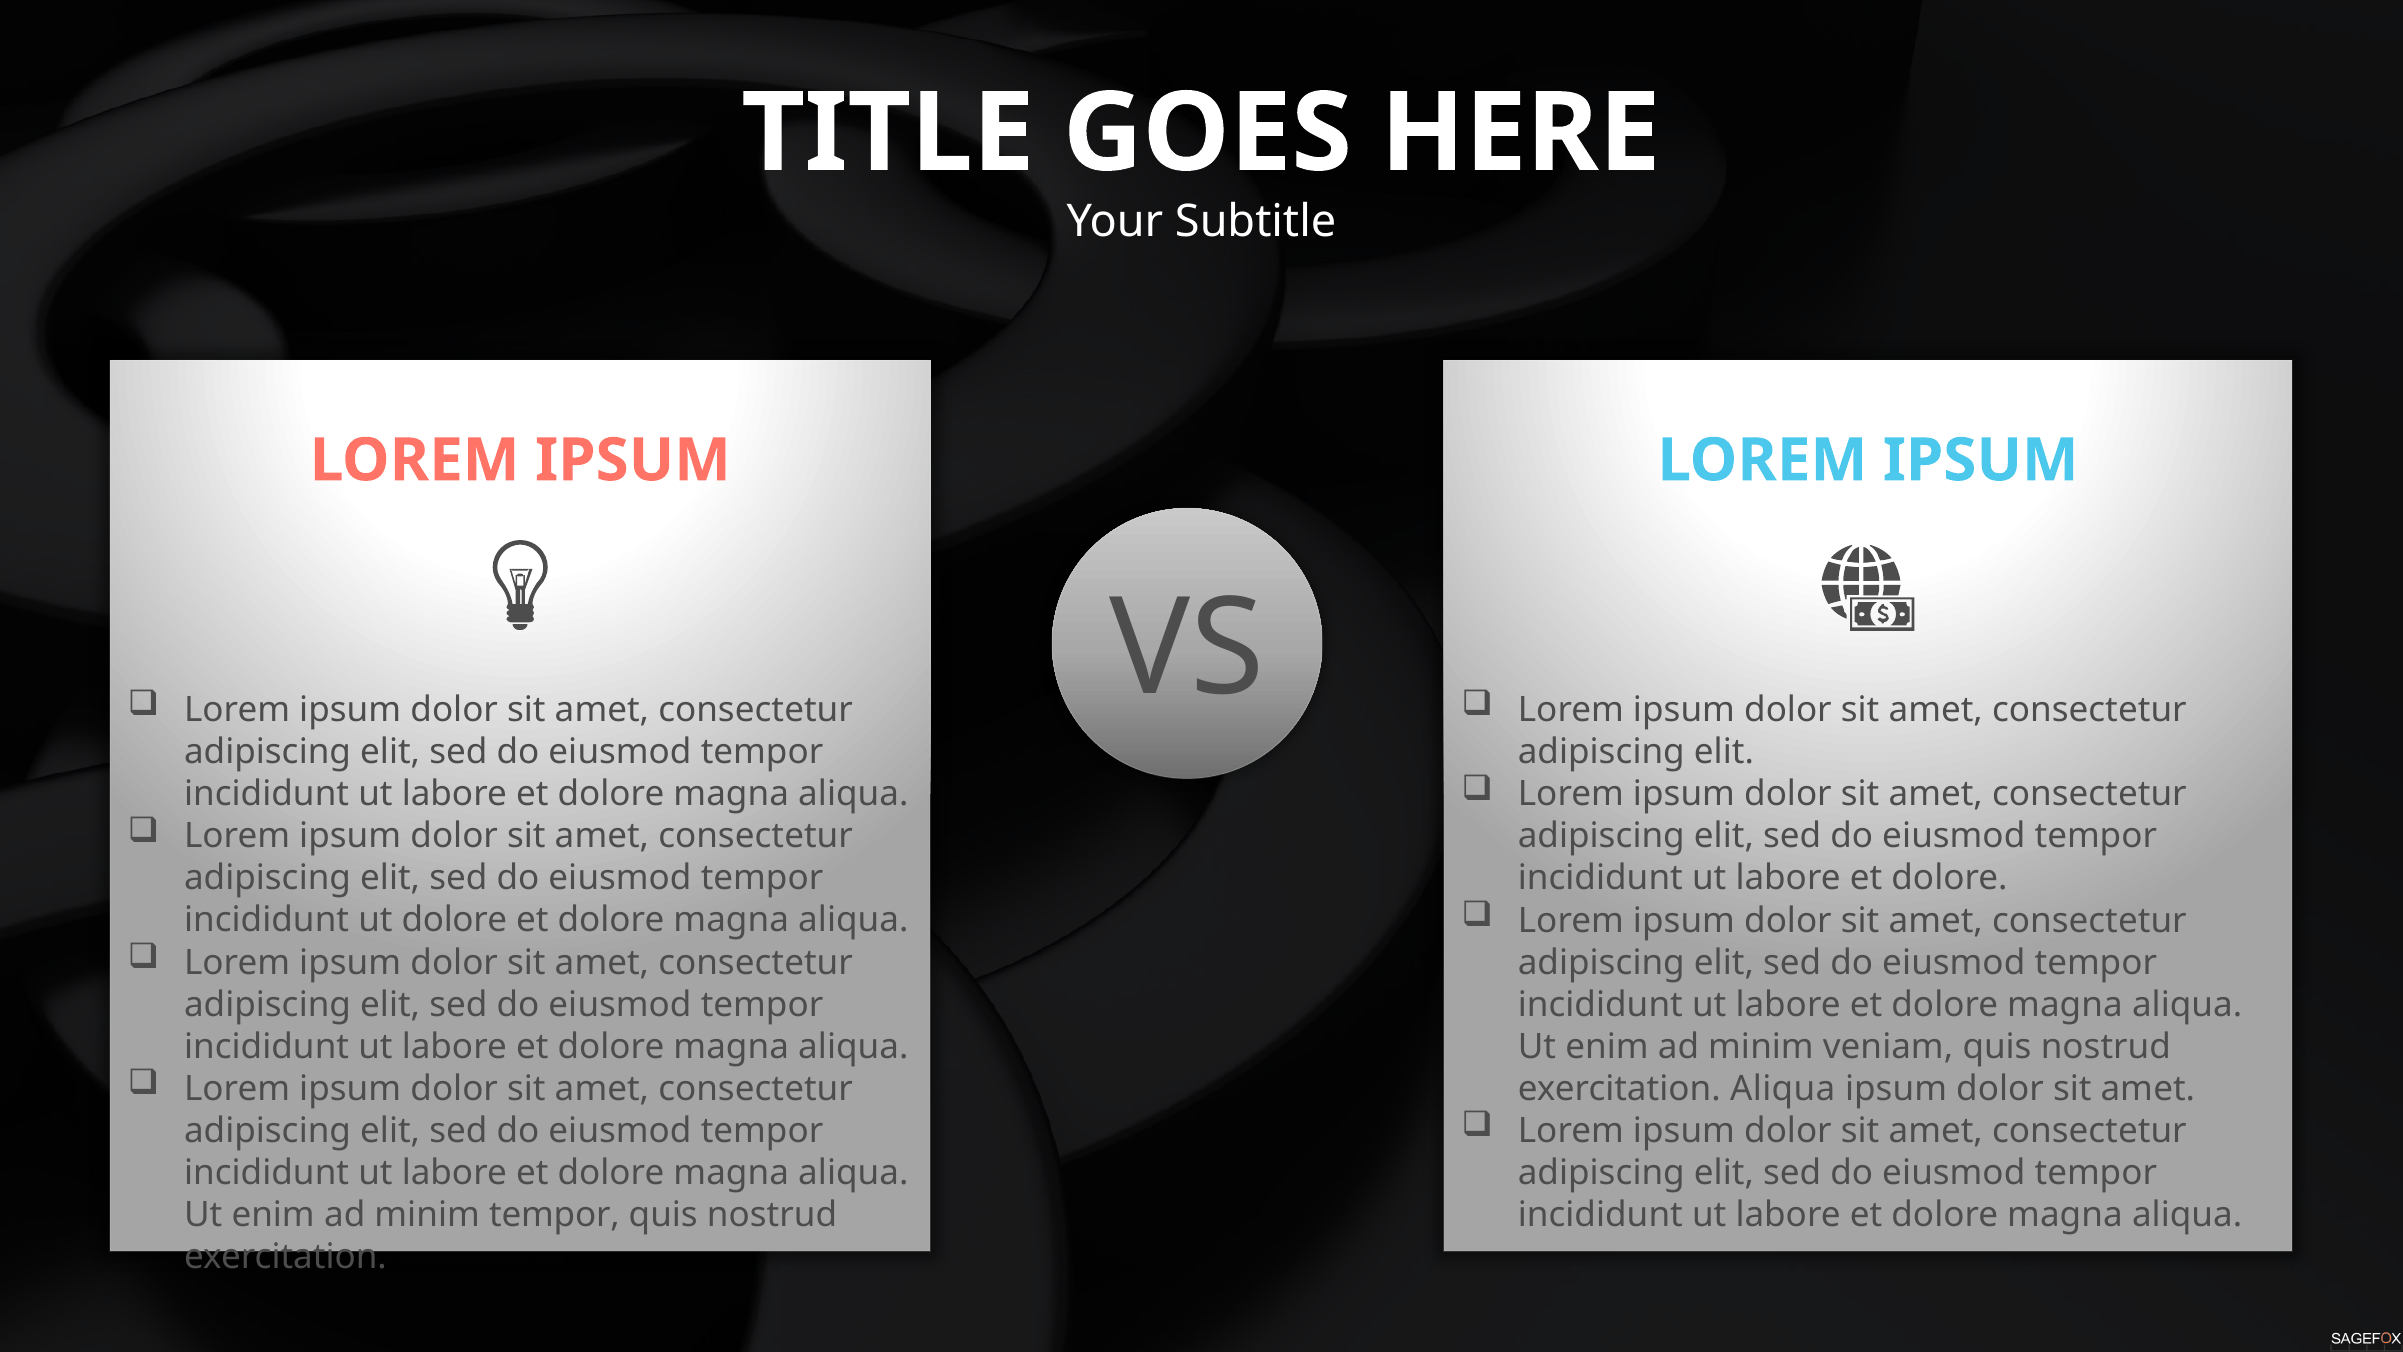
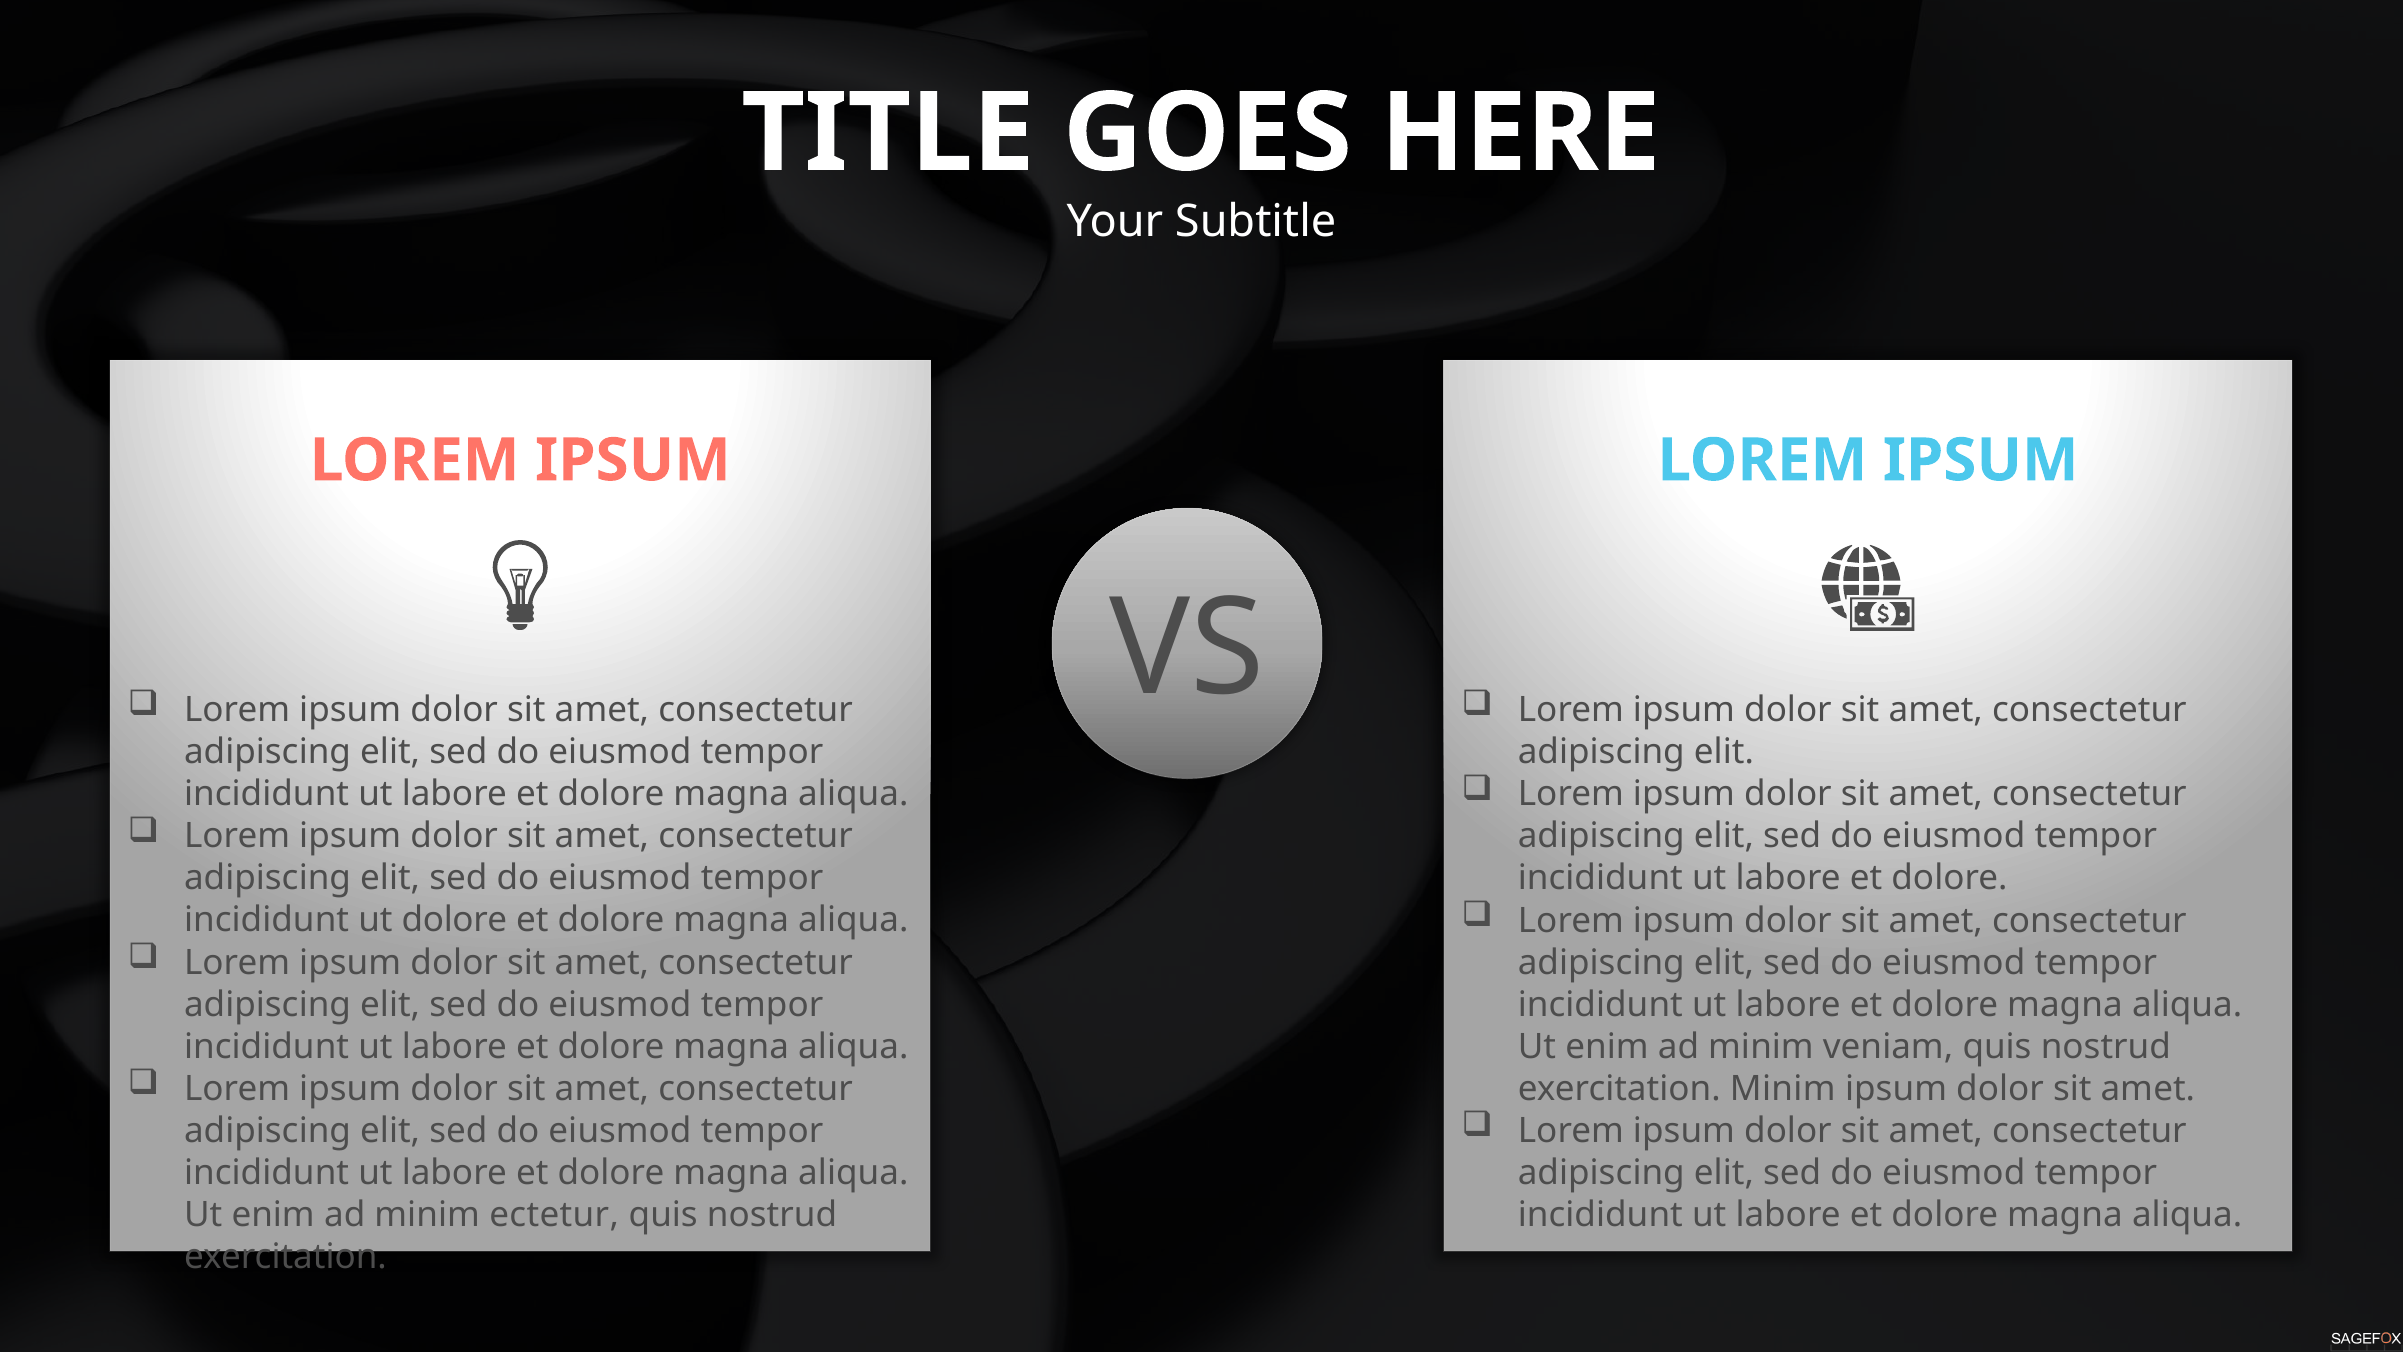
exercitation Aliqua: Aliqua -> Minim (1783, 1089)
minim tempor: tempor -> ectetur (554, 1215)
